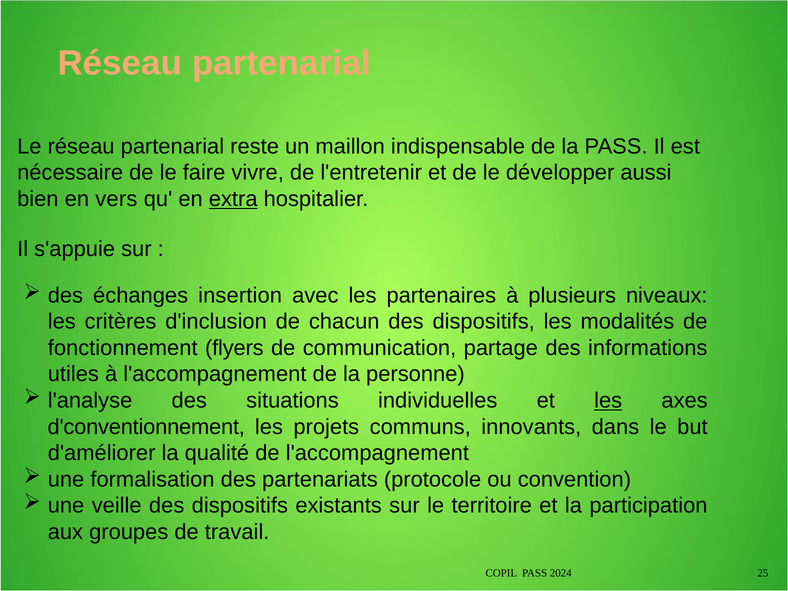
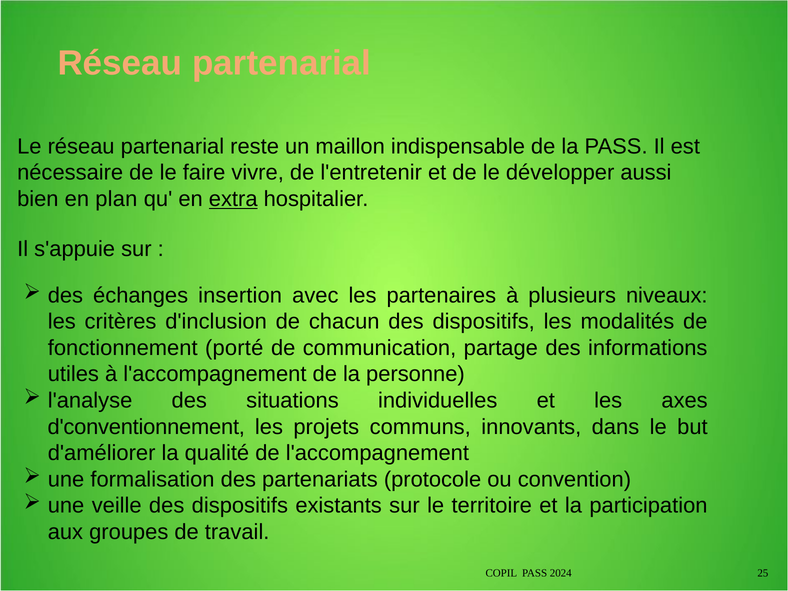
vers: vers -> plan (116, 199)
flyers: flyers -> porté (234, 348)
les underline: present -> none (608, 401)
